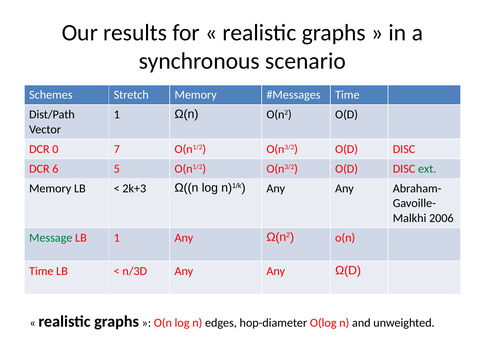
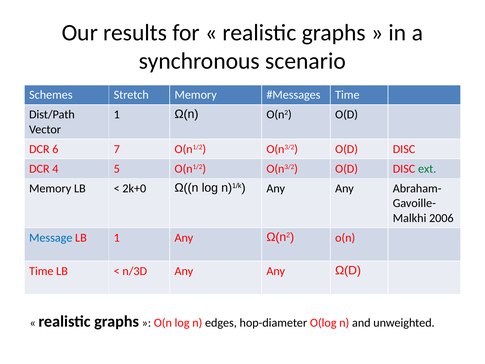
0: 0 -> 6 (55, 149)
6: 6 -> 4 (55, 169)
2k+3: 2k+3 -> 2k+0 (134, 188)
Message colour: green -> blue (51, 238)
